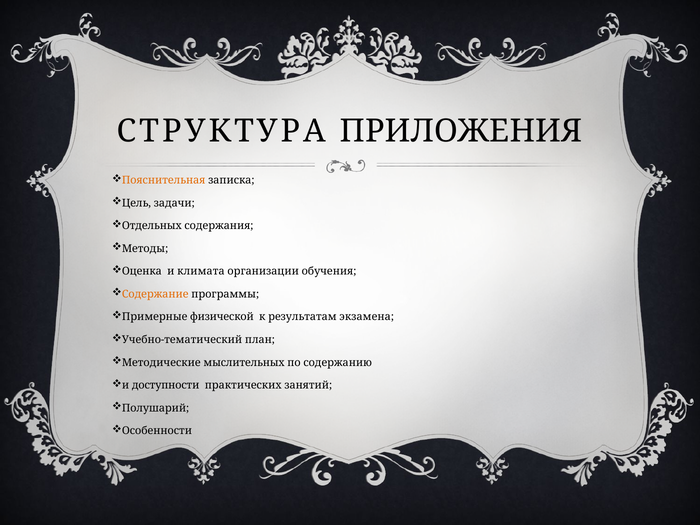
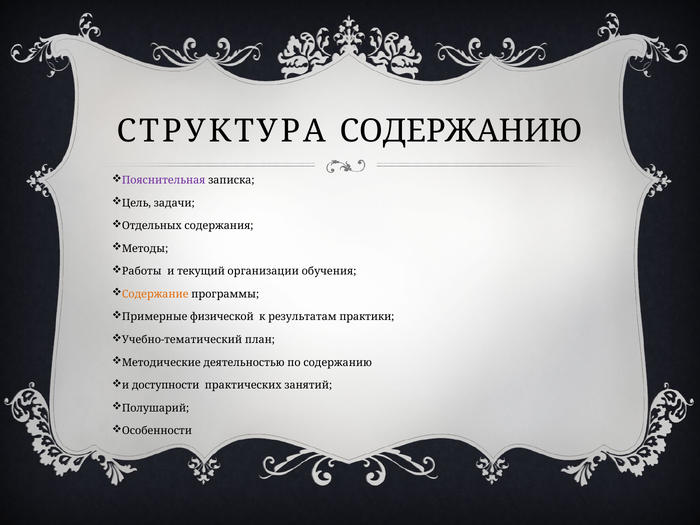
СТРУКТУРА ПРИЛОЖЕНИЯ: ПРИЛОЖЕНИЯ -> СОДЕРЖАНИЮ (461, 131)
Пояснительная colour: orange -> purple (164, 180)
Оценка: Оценка -> Работы (142, 271)
климата: климата -> текущий (201, 271)
экзамена: экзамена -> практики (367, 317)
мыслительных: мыслительных -> деятельностью (244, 362)
